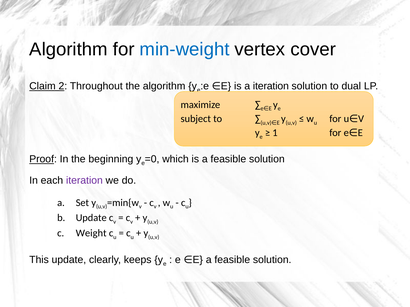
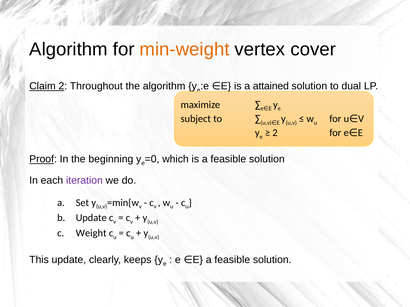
min-weight colour: blue -> orange (185, 49)
a iteration: iteration -> attained (271, 86)
1: 1 -> 2 (275, 133)
